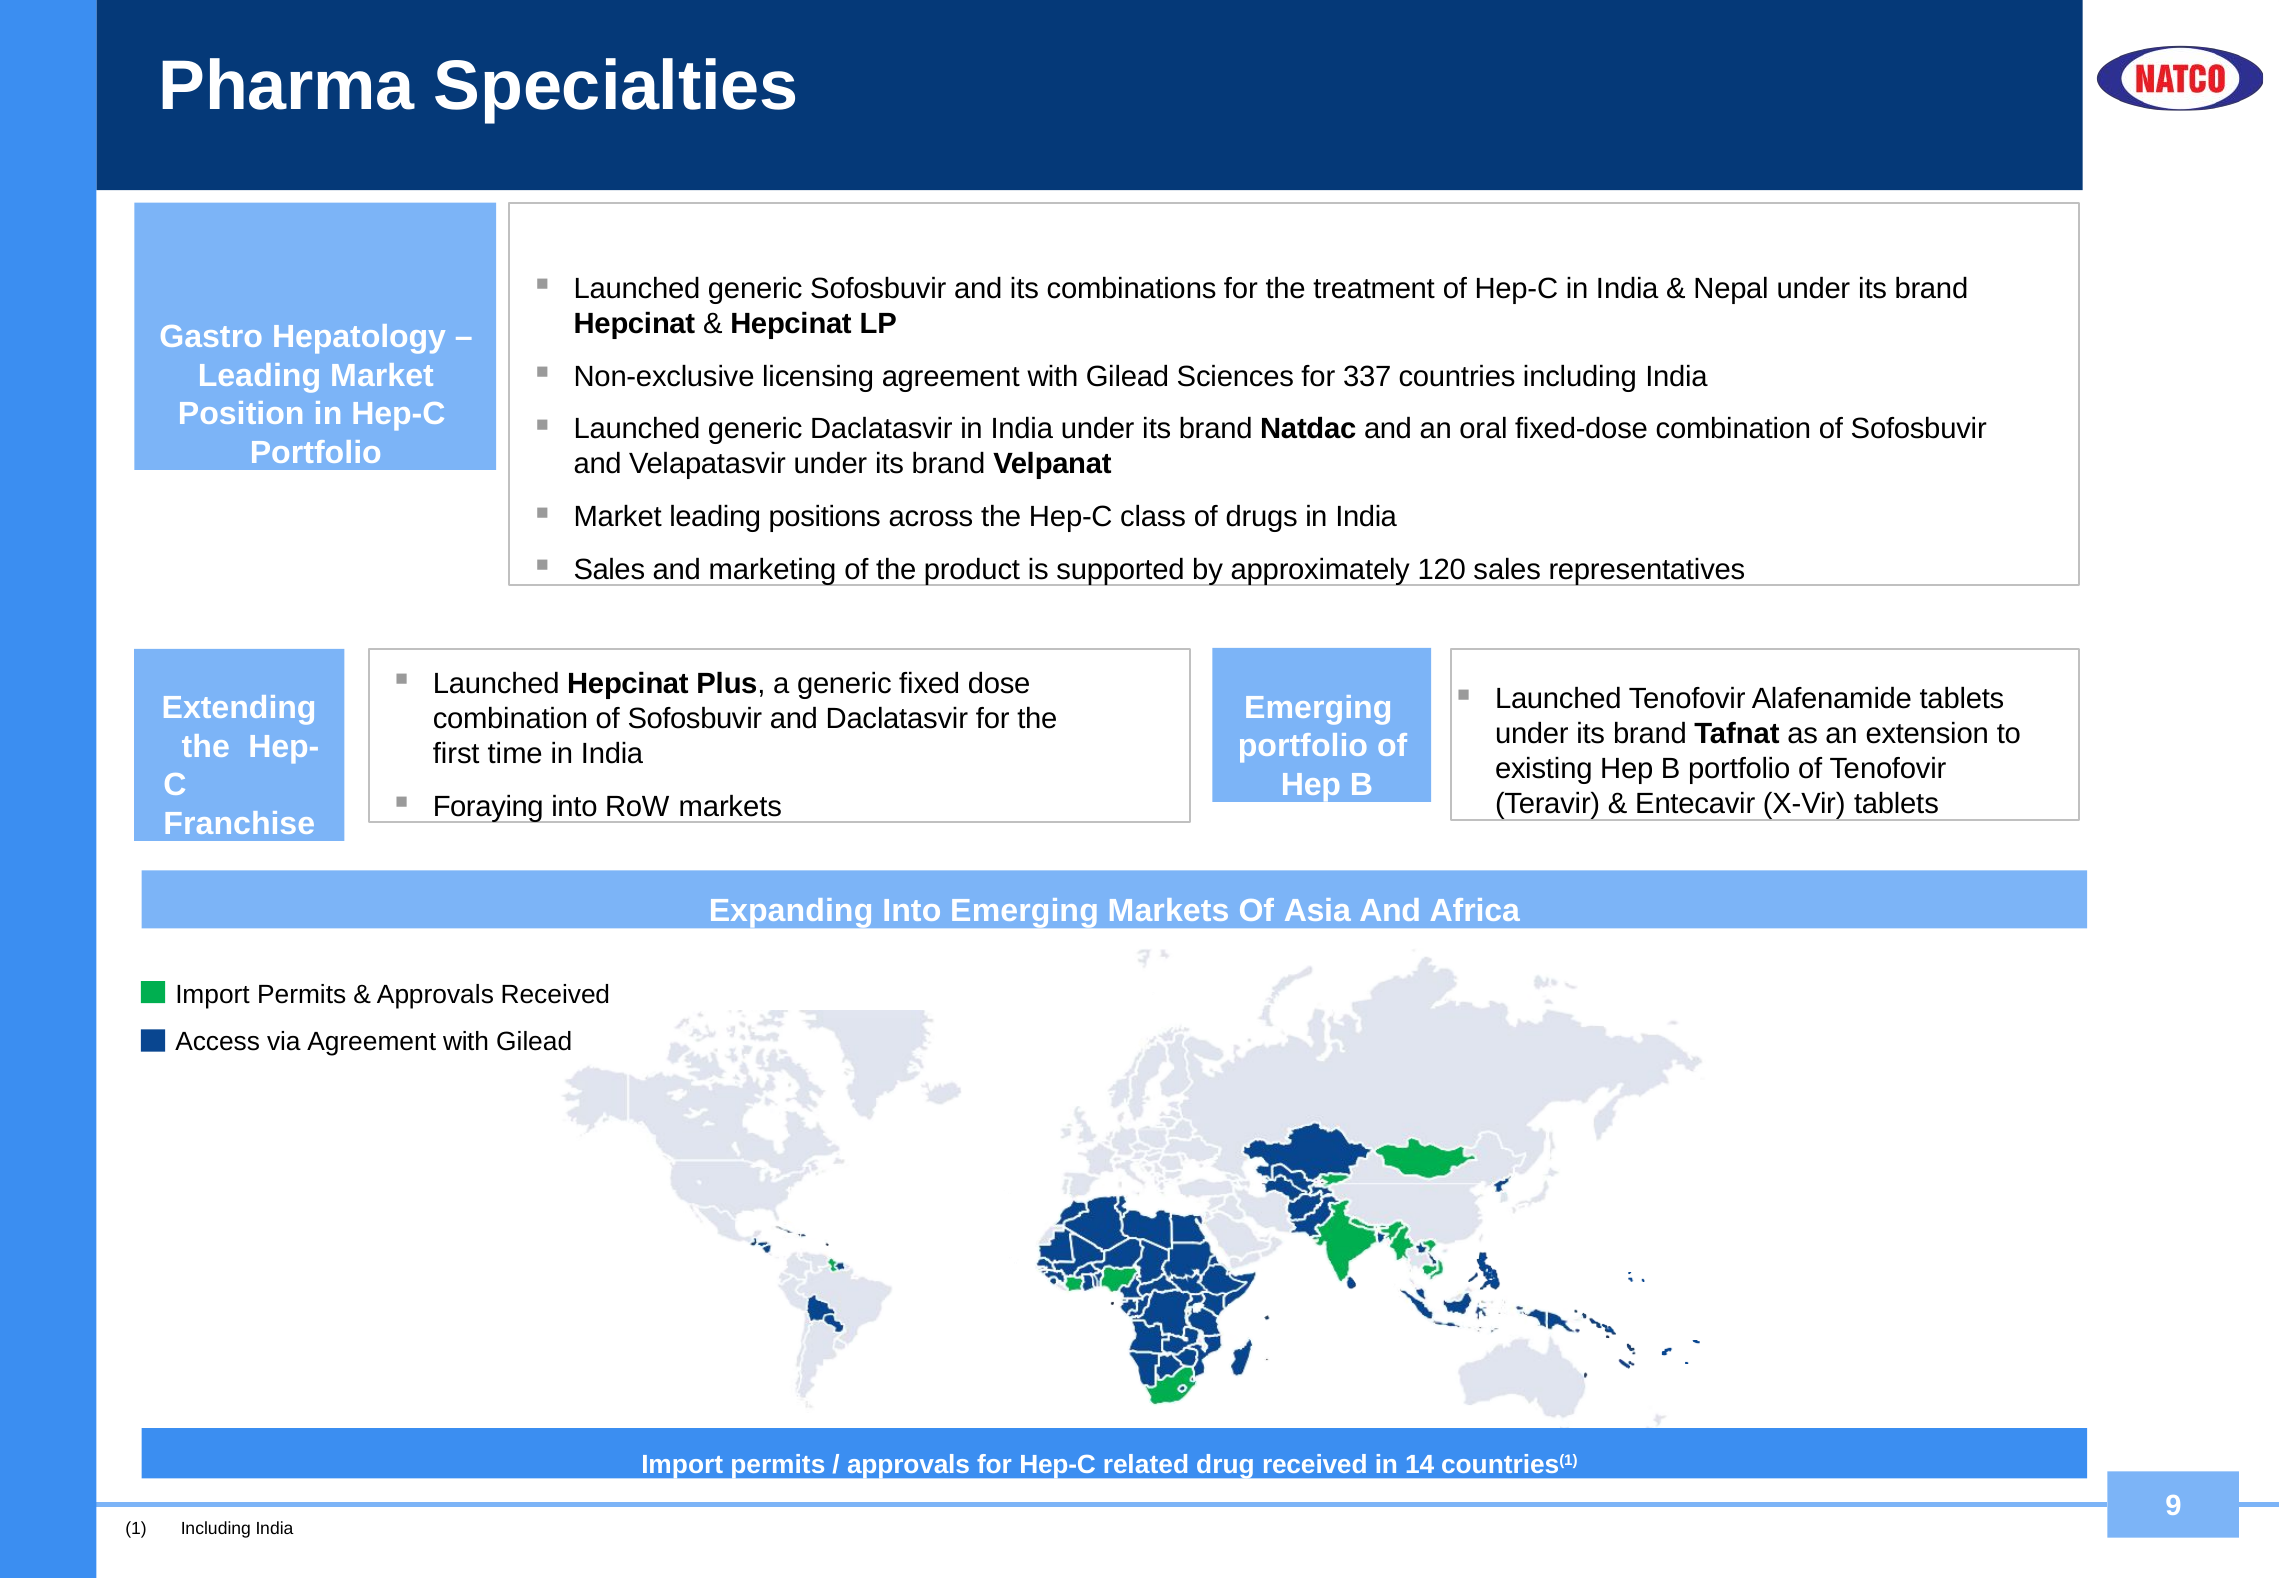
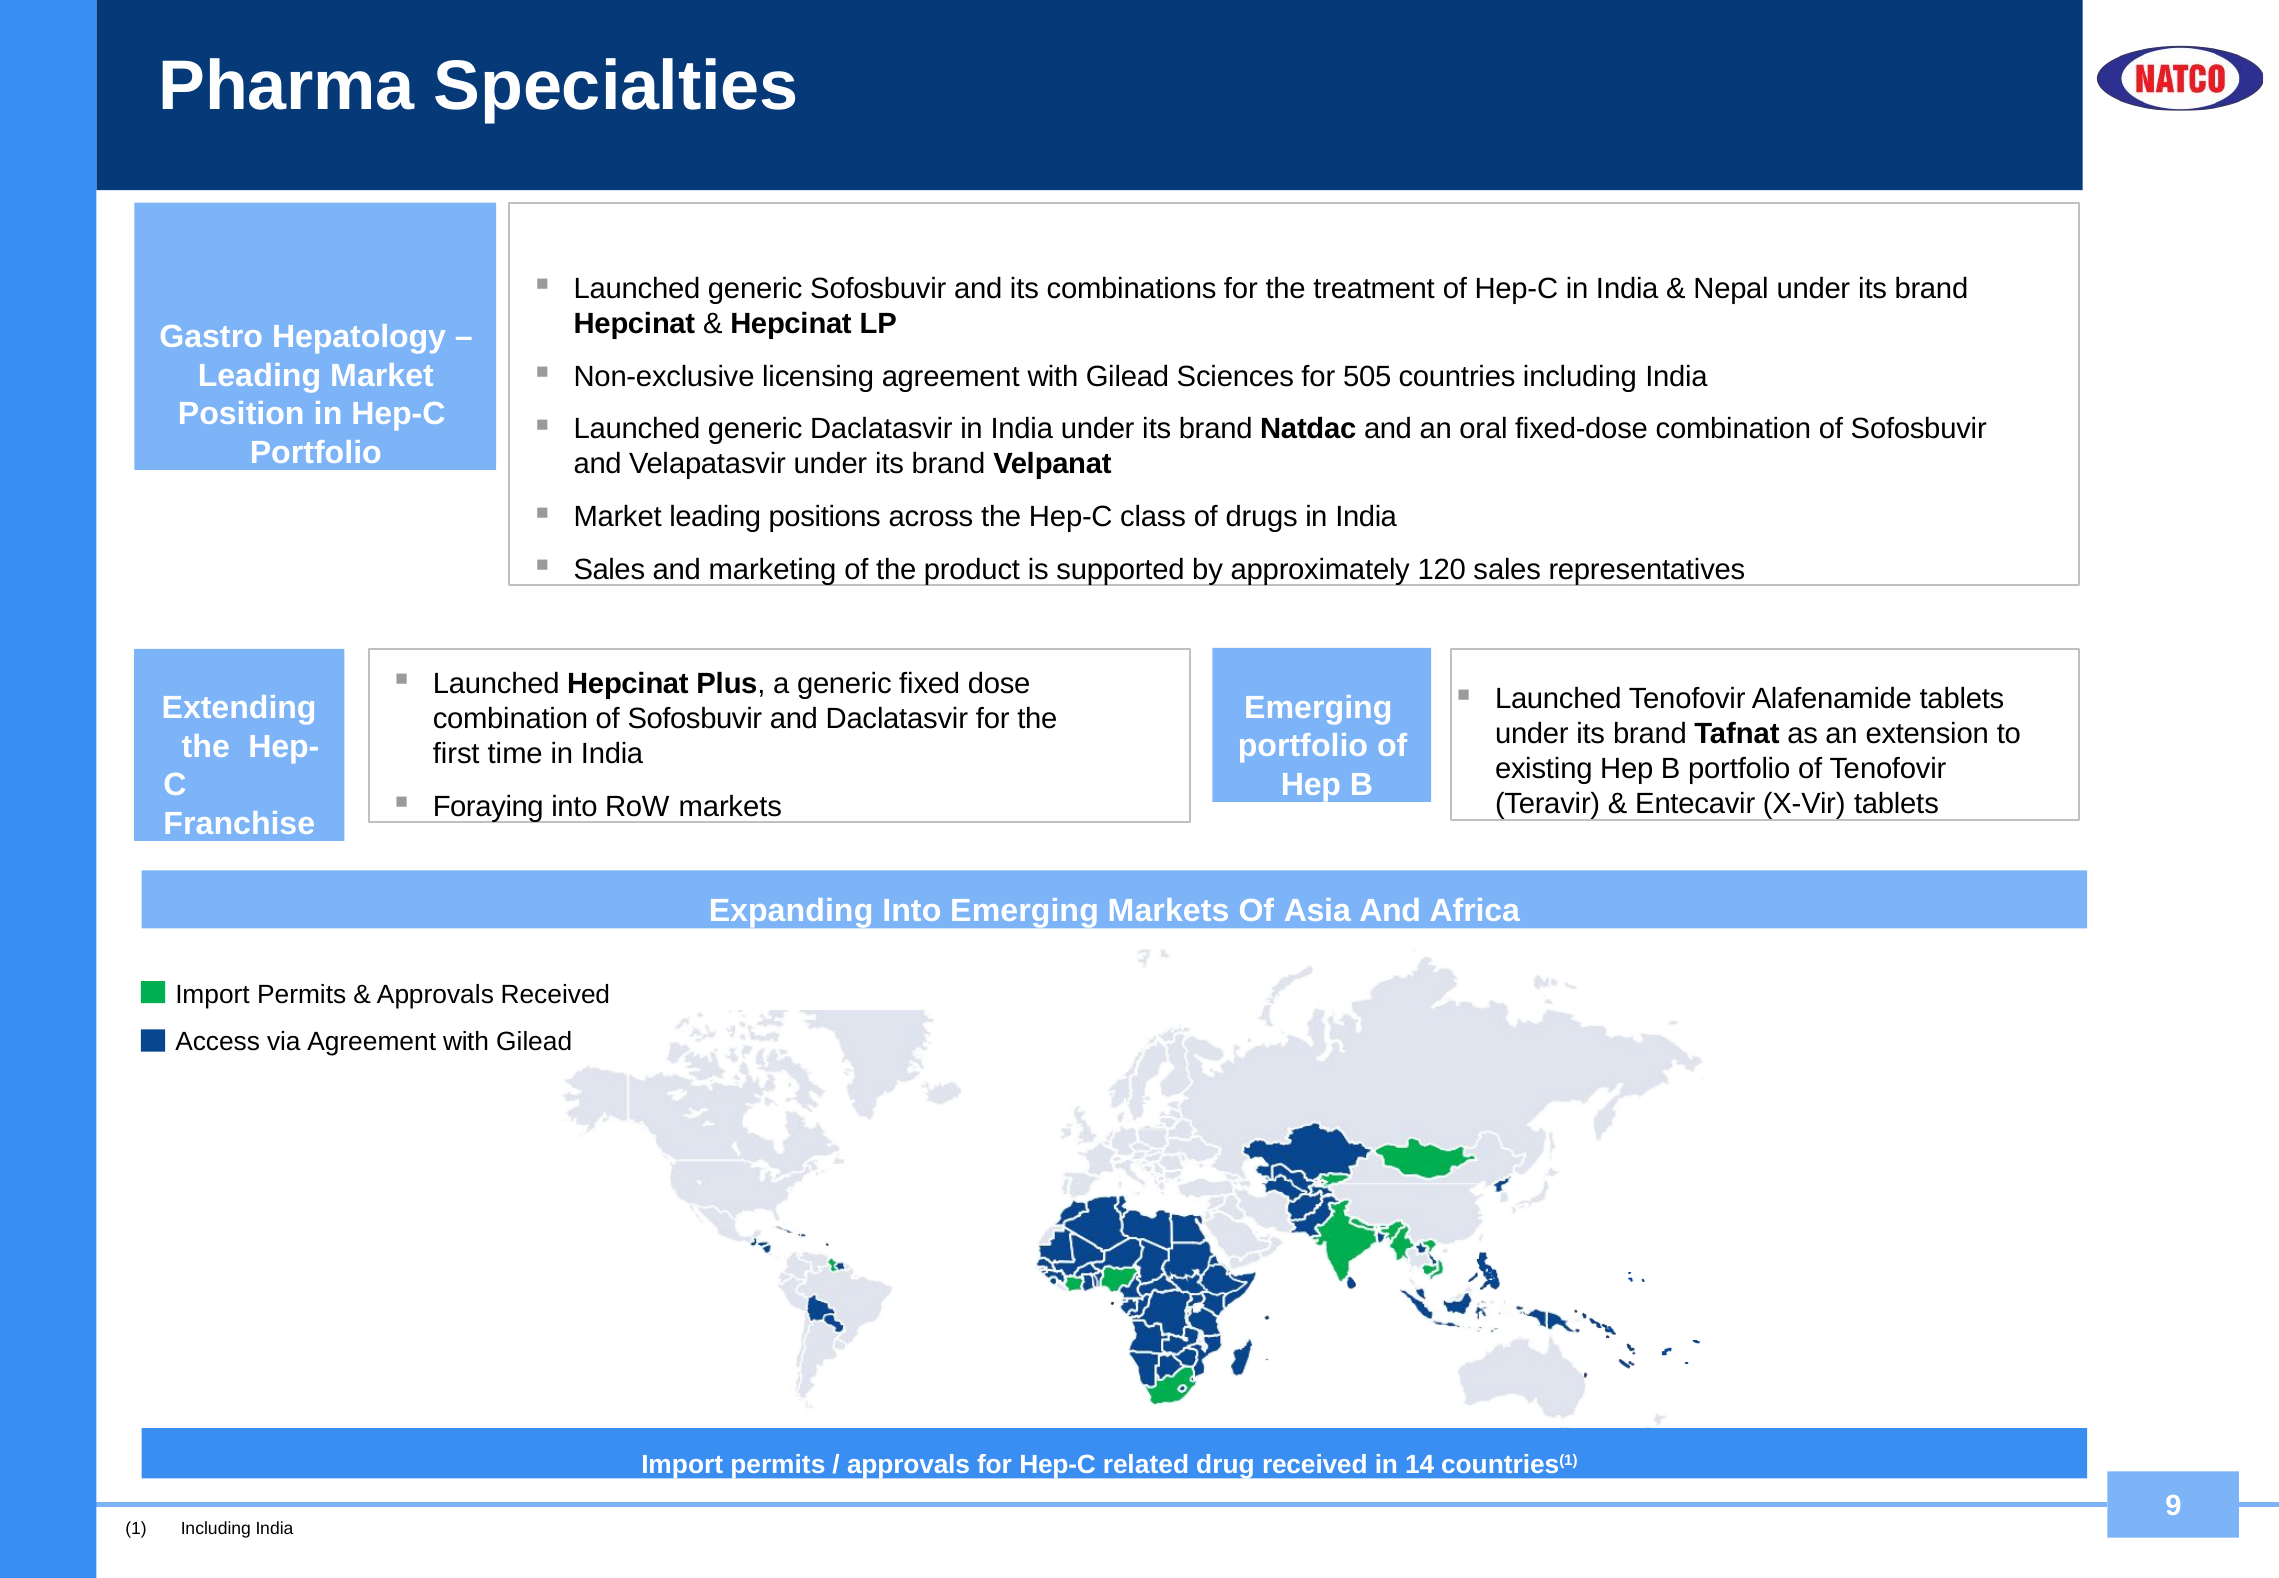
337: 337 -> 505 (1367, 376)
